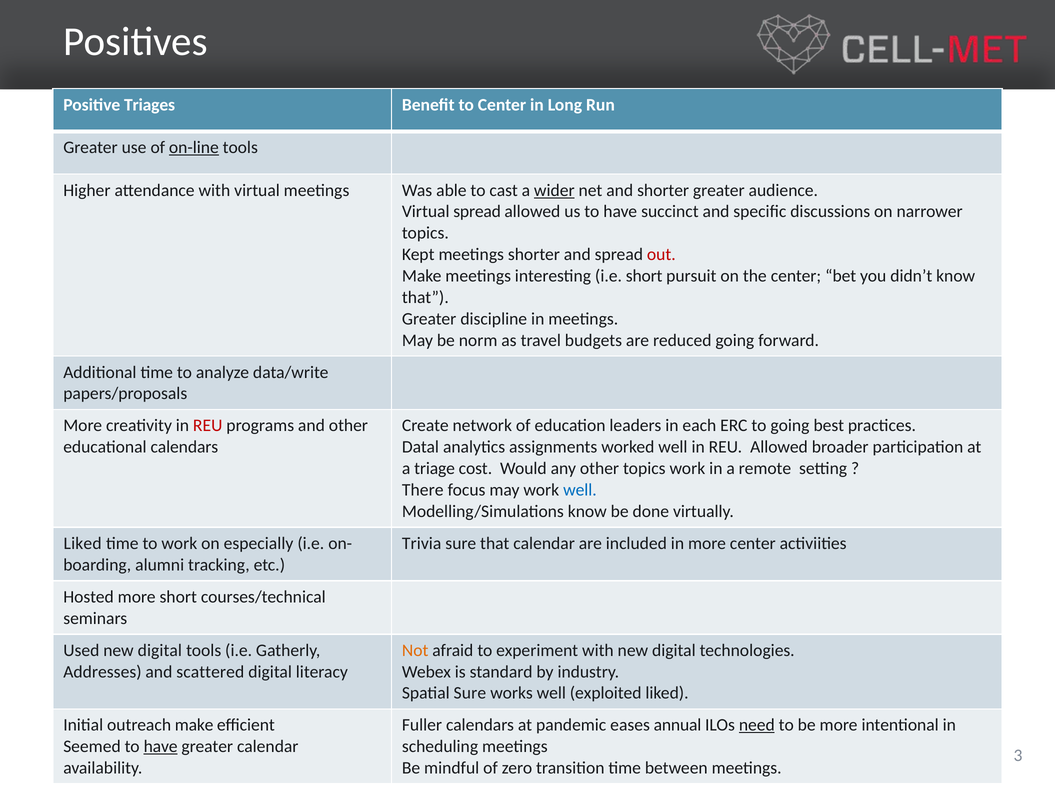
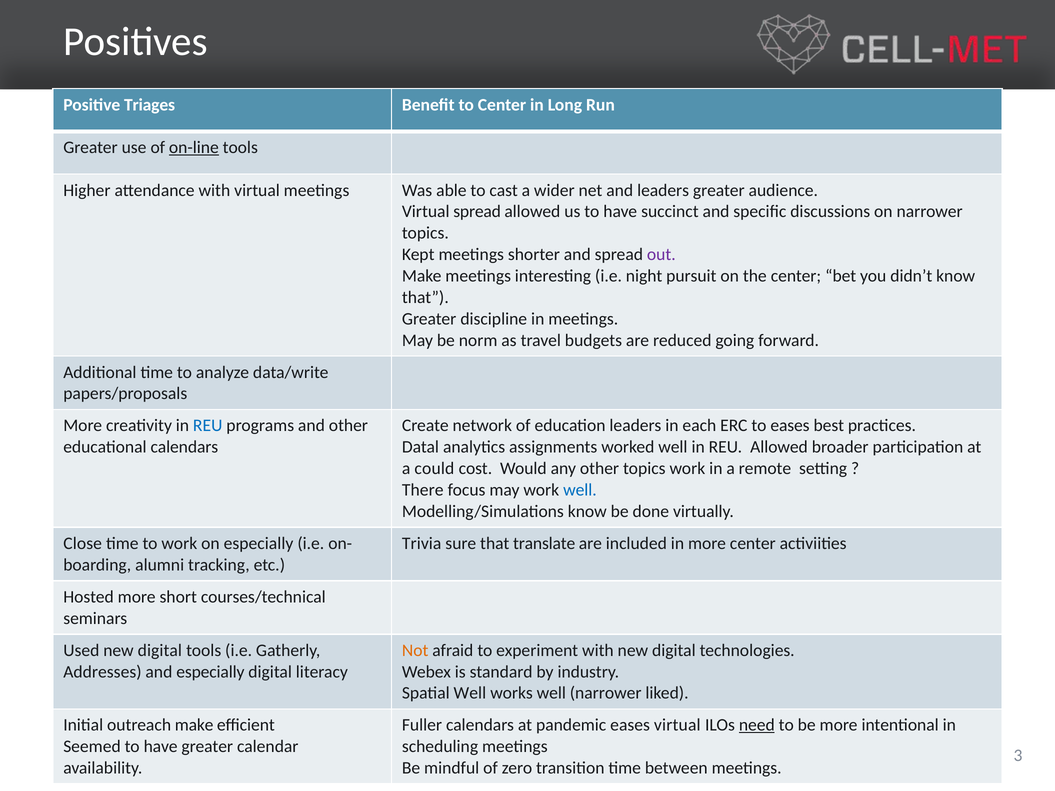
wider underline: present -> none (554, 190)
and shorter: shorter -> leaders (663, 190)
out colour: red -> purple (661, 255)
i.e short: short -> night (644, 276)
REU colour: red -> blue (208, 426)
to going: going -> eases (790, 426)
triage: triage -> could (434, 469)
Liked: Liked -> Close (83, 544)
that calendar: calendar -> translate (544, 544)
and scattered: scattered -> especially (210, 672)
Spatial Sure: Sure -> Well (470, 693)
well exploited: exploited -> narrower (606, 693)
eases annual: annual -> virtual (677, 725)
have underline: present -> none (161, 747)
